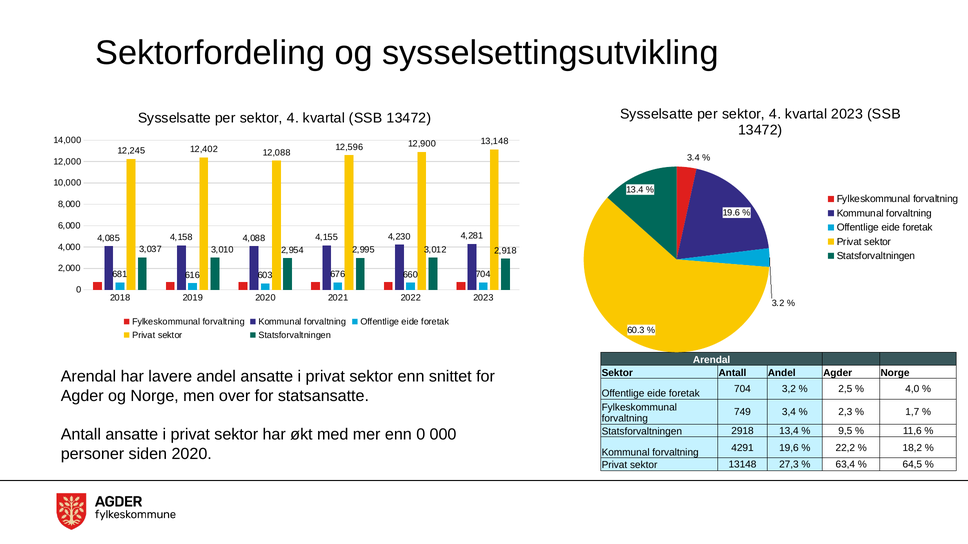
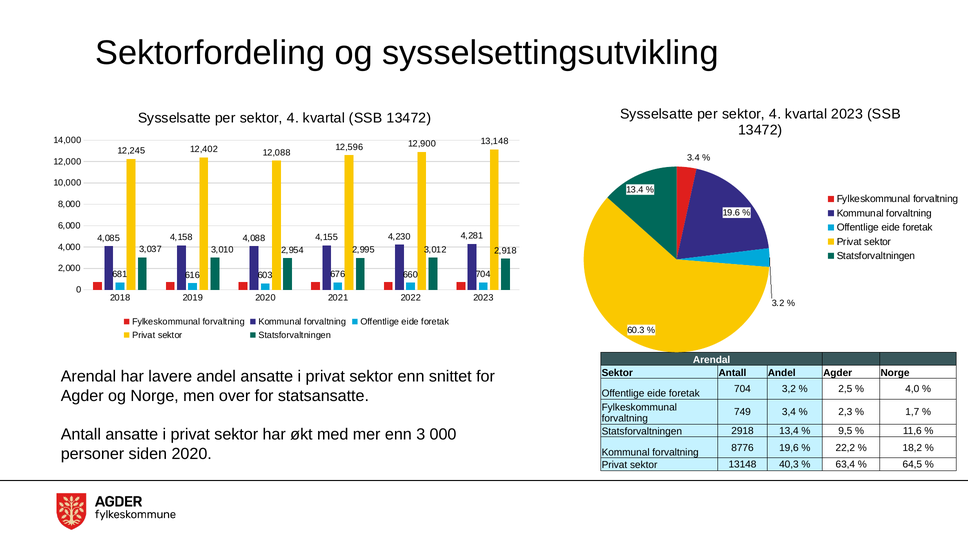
enn 0: 0 -> 3 (421, 435)
4291: 4291 -> 8776 (742, 448)
27,3: 27,3 -> 40,3 (789, 465)
